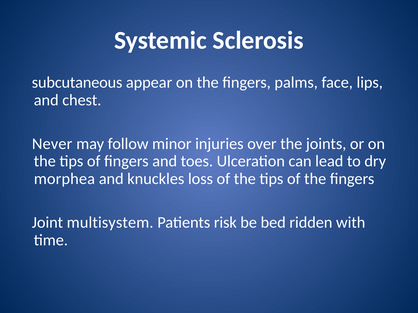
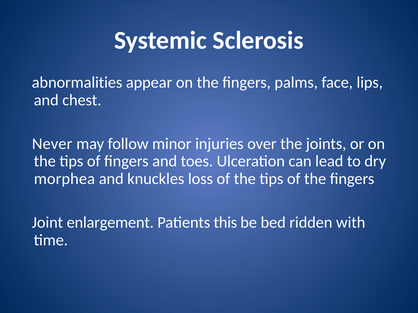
subcutaneous: subcutaneous -> abnormalities (77, 83)
multisystem: multisystem -> enlargement (110, 223)
risk: risk -> this (225, 223)
